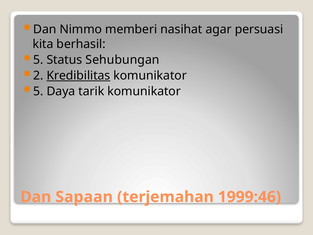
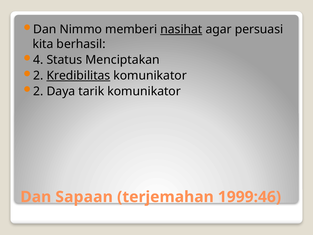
nasihat underline: none -> present (181, 29)
5: 5 -> 4 (38, 60)
Sehubungan: Sehubungan -> Menciptakan (123, 60)
5: 5 -> 2 (38, 91)
